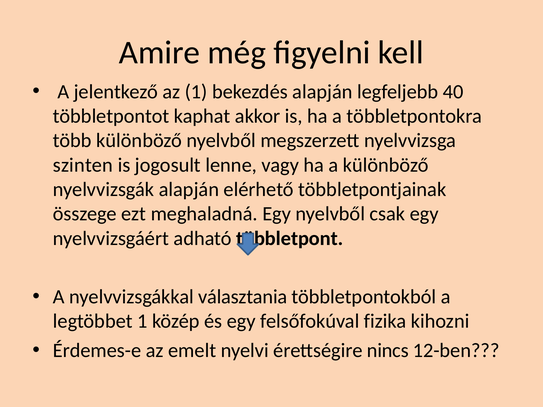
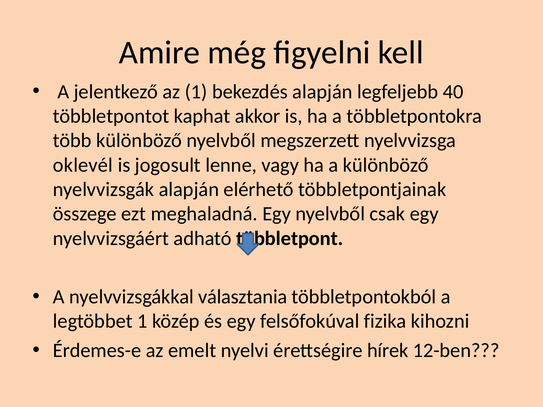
szinten: szinten -> oklevél (83, 165)
nincs: nincs -> hírek (388, 351)
